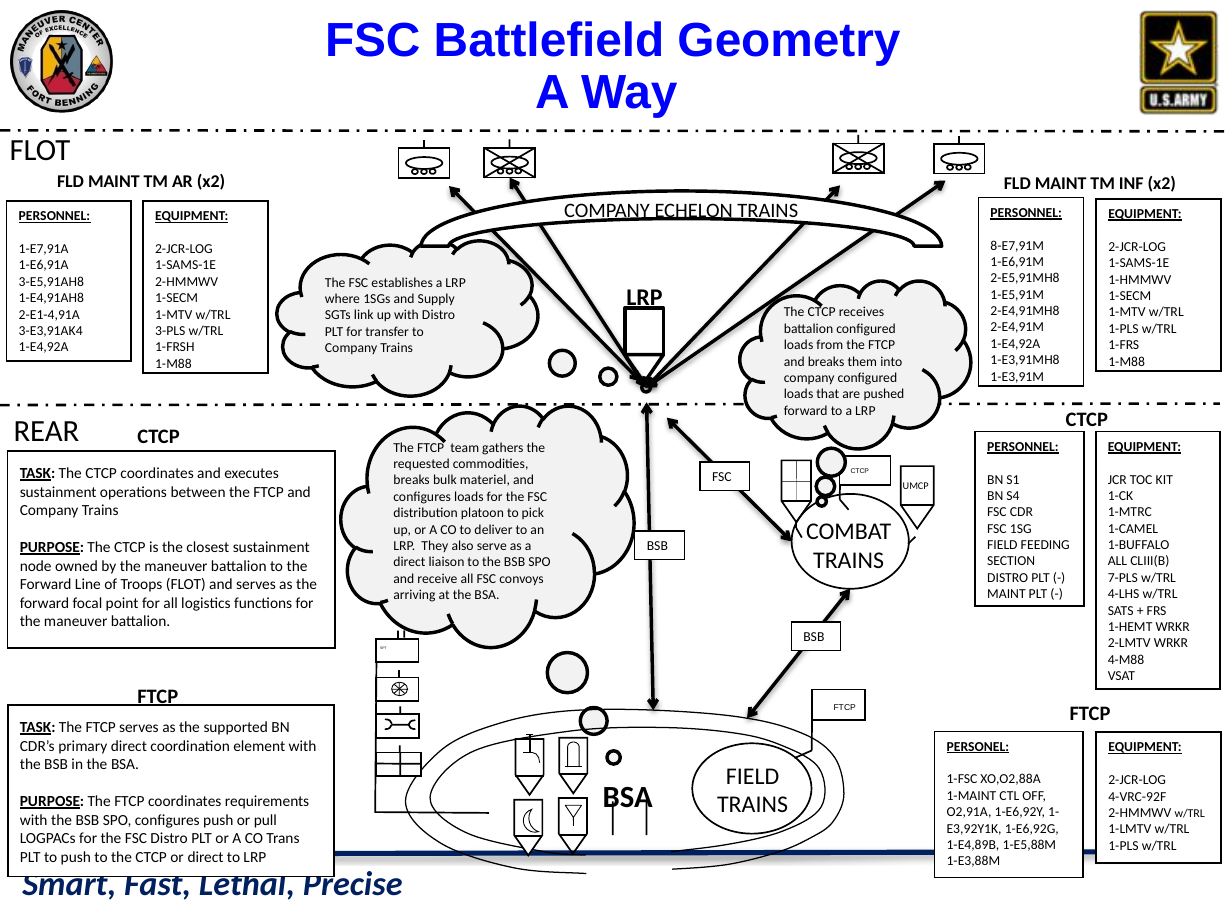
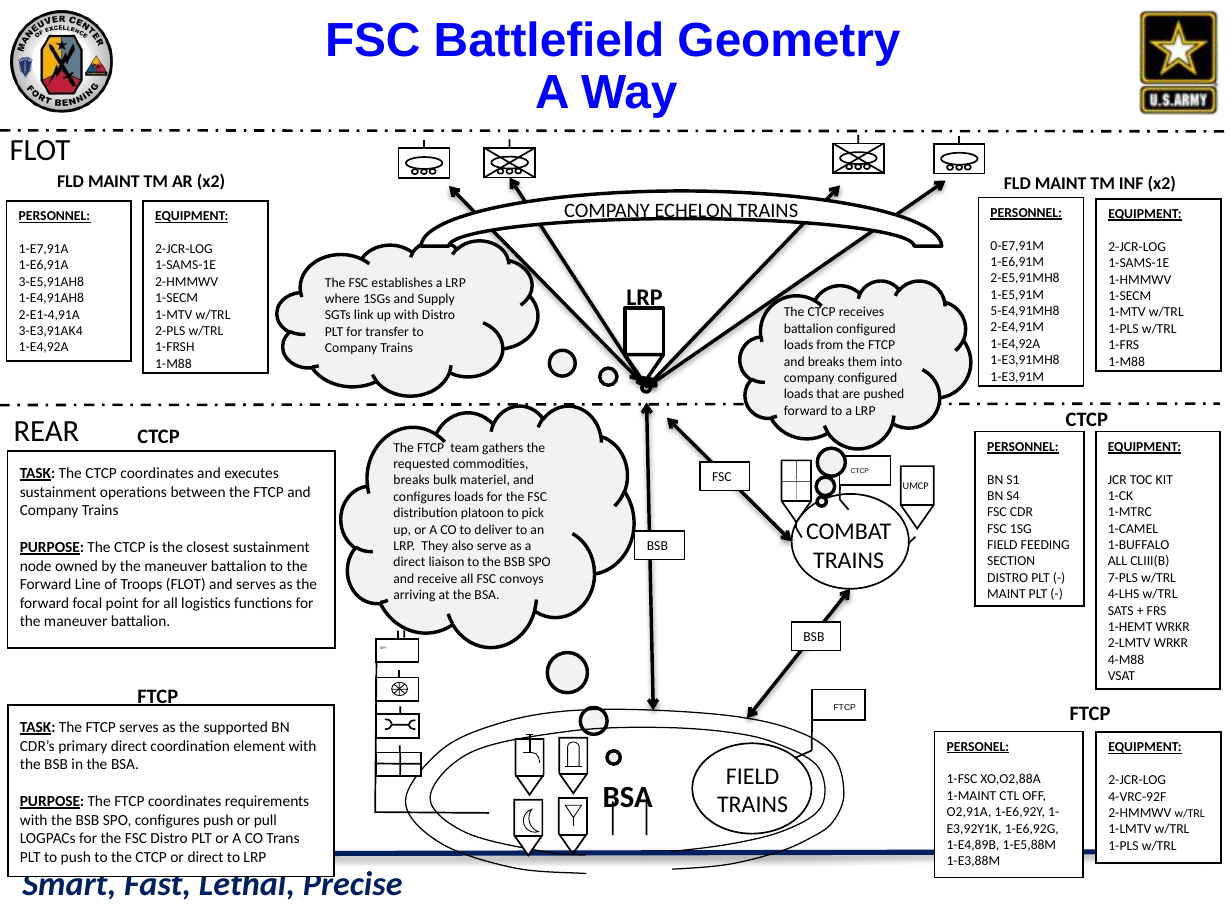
8-E7,91M: 8-E7,91M -> 0-E7,91M (1017, 245)
2-E4,91MH8: 2-E4,91MH8 -> 5-E4,91MH8 (1025, 311)
3-PLS: 3-PLS -> 2-PLS (170, 331)
